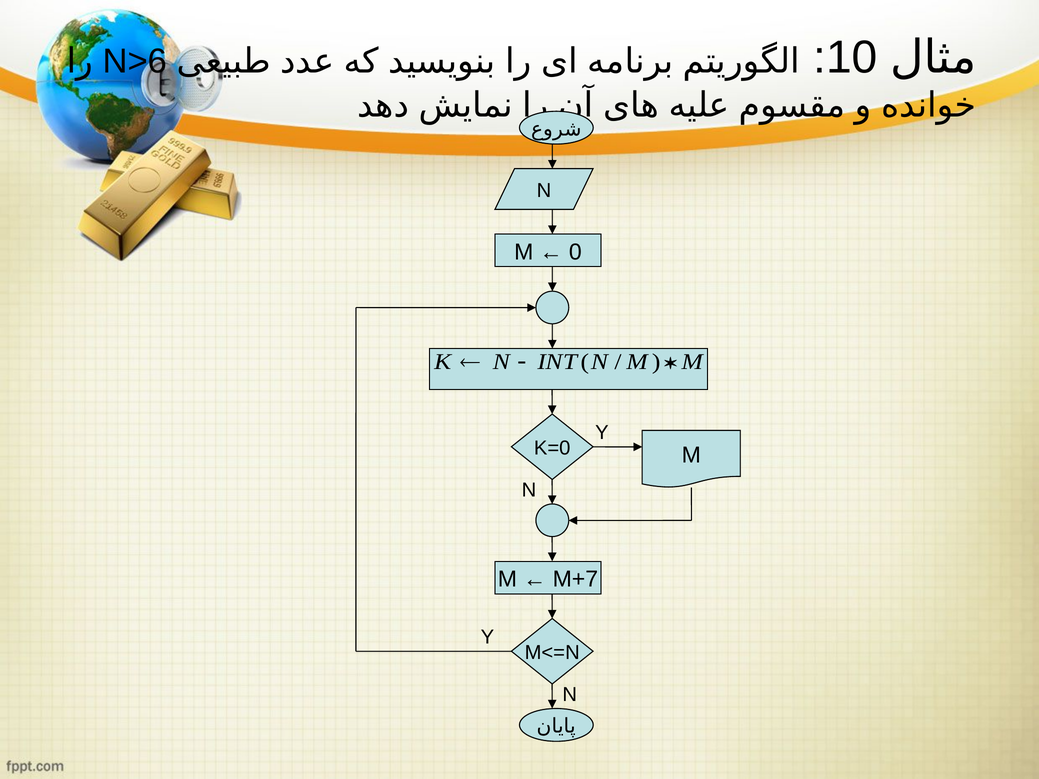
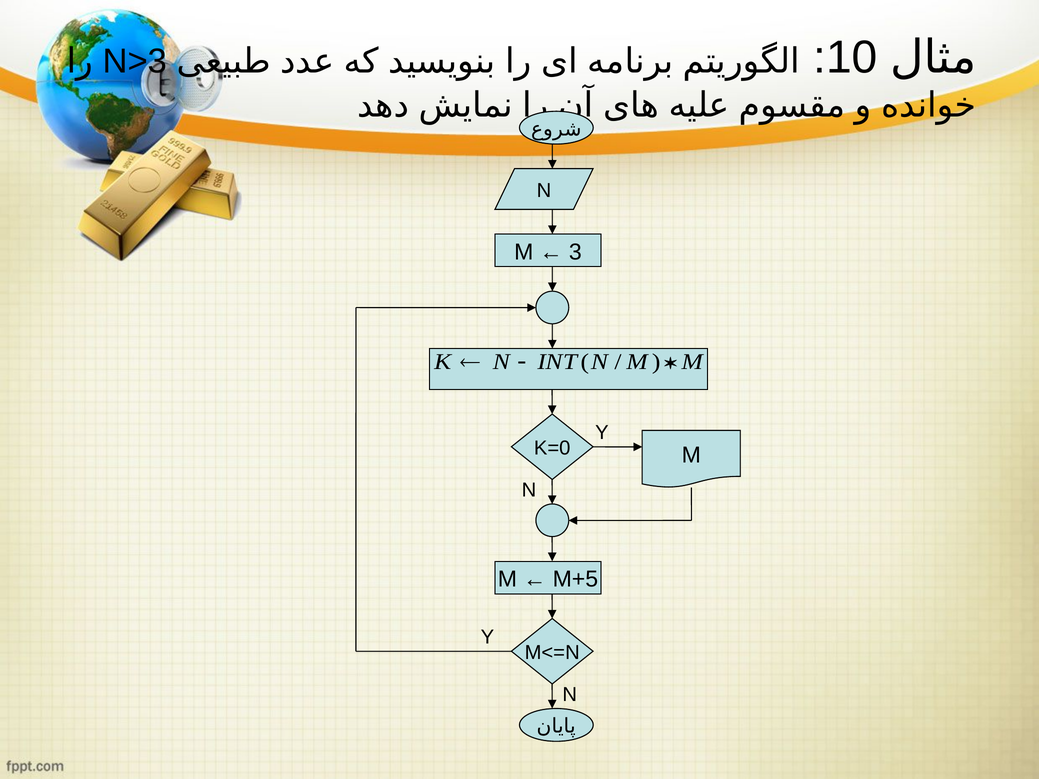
N>6: N>6 -> N>3 (135, 62)
0: 0 -> 3 (575, 252)
M+7: M+7 -> M+5 (575, 579)
